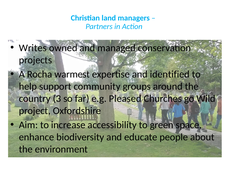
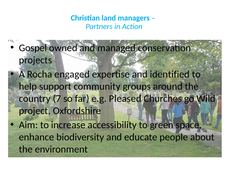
Writes: Writes -> Gospel (33, 48)
warmest: warmest -> engaged (72, 74)
3: 3 -> 7 (57, 99)
